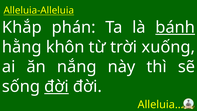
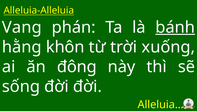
Khắp: Khắp -> Vang (22, 27)
nắng: nắng -> đông (77, 67)
đời underline: present -> none (56, 86)
